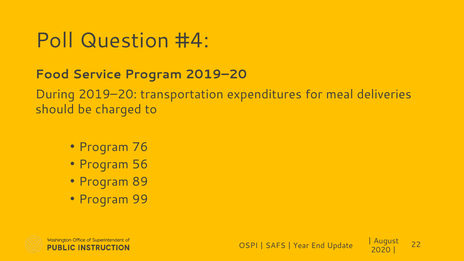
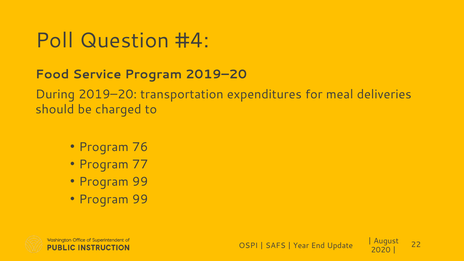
56: 56 -> 77 (140, 164)
89: 89 -> 99 (140, 182)
